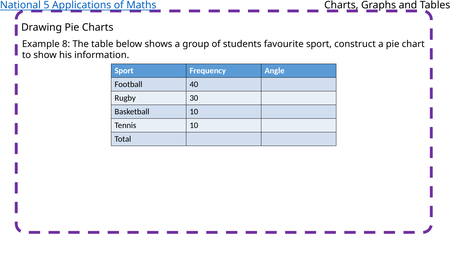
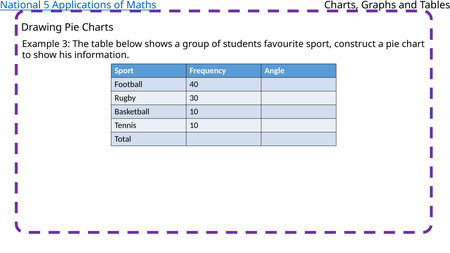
8: 8 -> 3 (66, 44)
